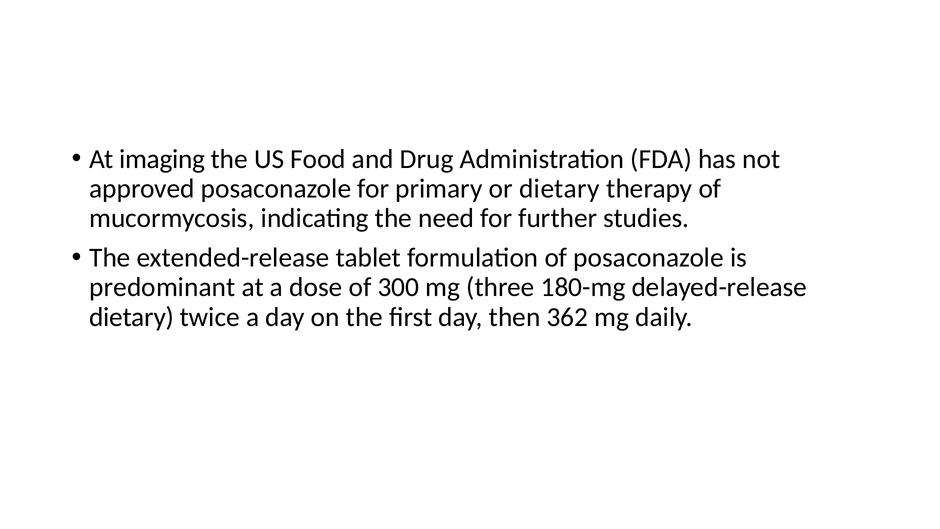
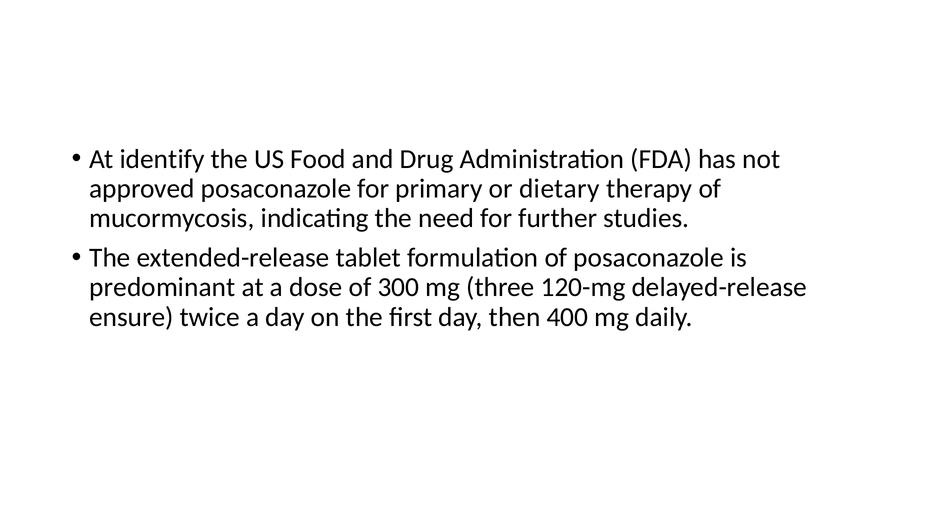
imaging: imaging -> identify (162, 159)
180-mg: 180-mg -> 120-mg (583, 287)
dietary: dietary -> ensure (131, 317)
362: 362 -> 400 (567, 317)
